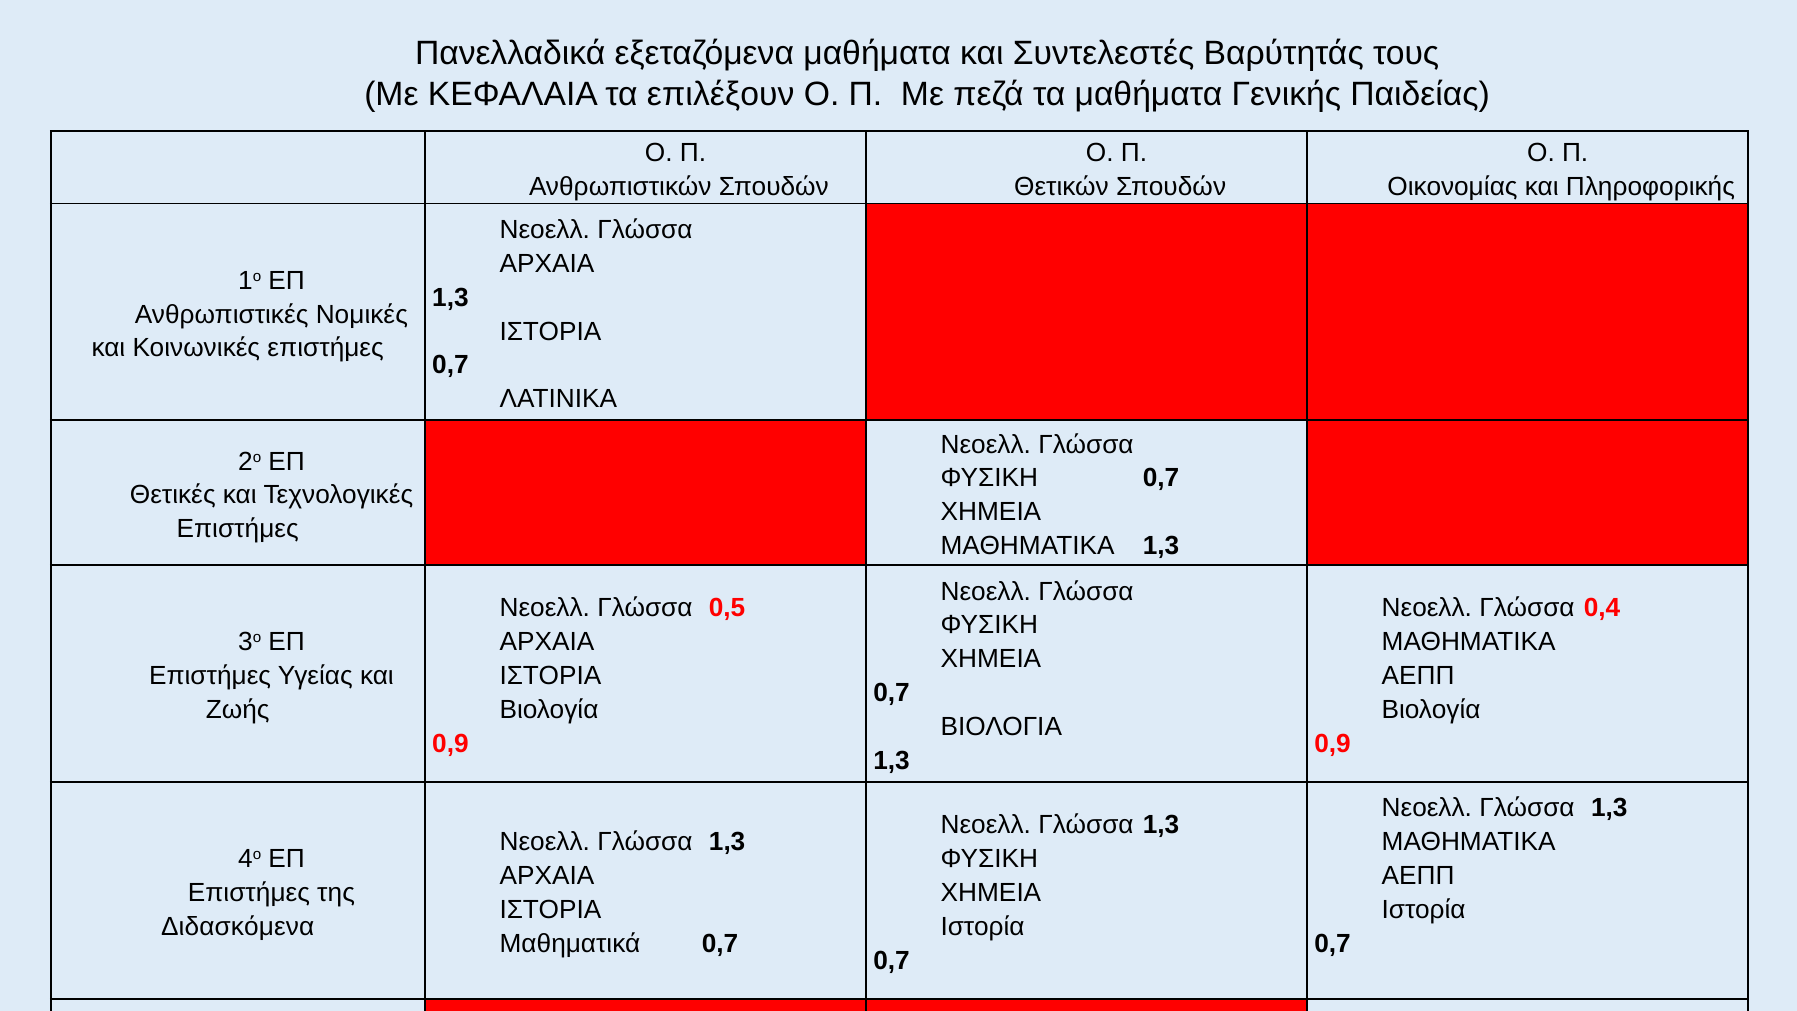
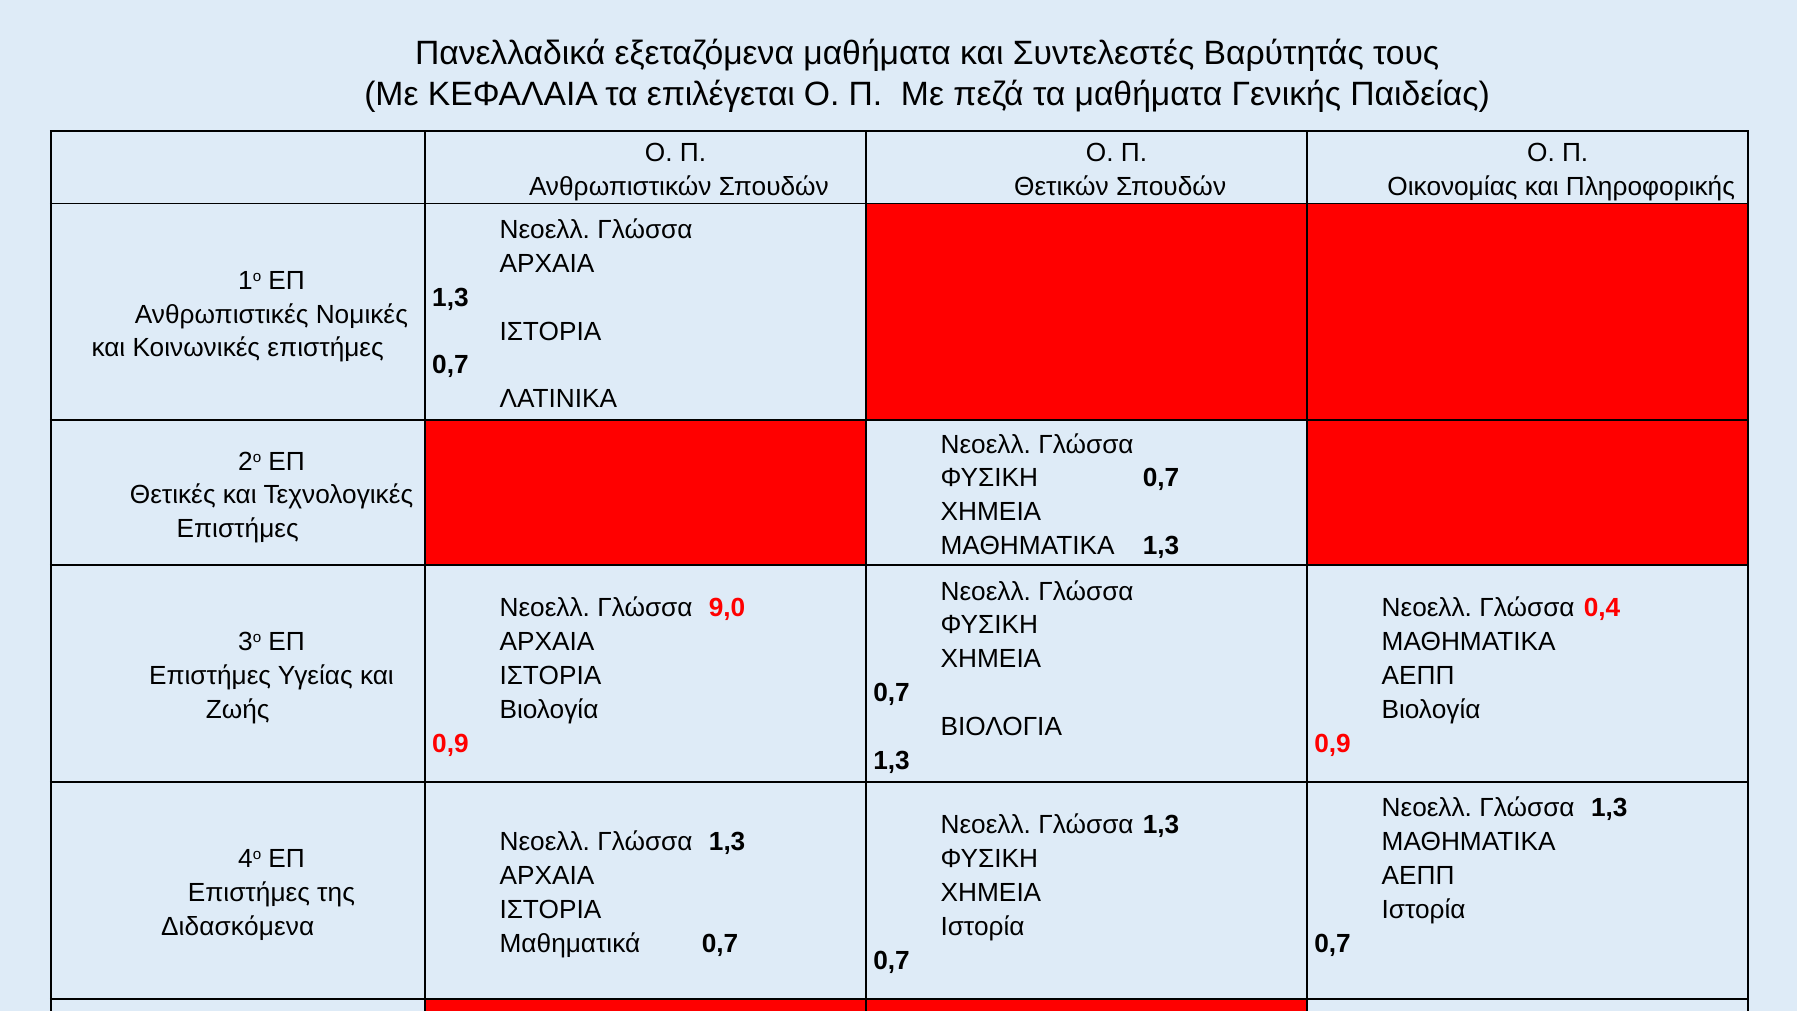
επιλέξουν: επιλέξουν -> επιλέγεται (721, 94)
0,5: 0,5 -> 9,0 (727, 608)
